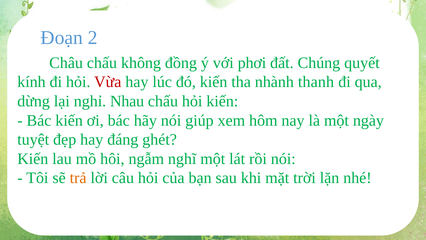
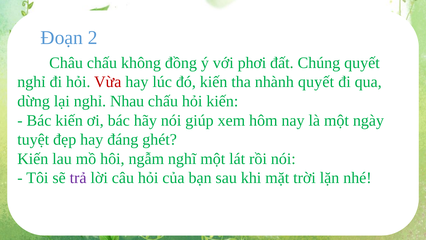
kính: kính -> nghỉ (31, 82)
nhành thanh: thanh -> quyết (316, 82)
trả colour: orange -> purple (78, 178)
